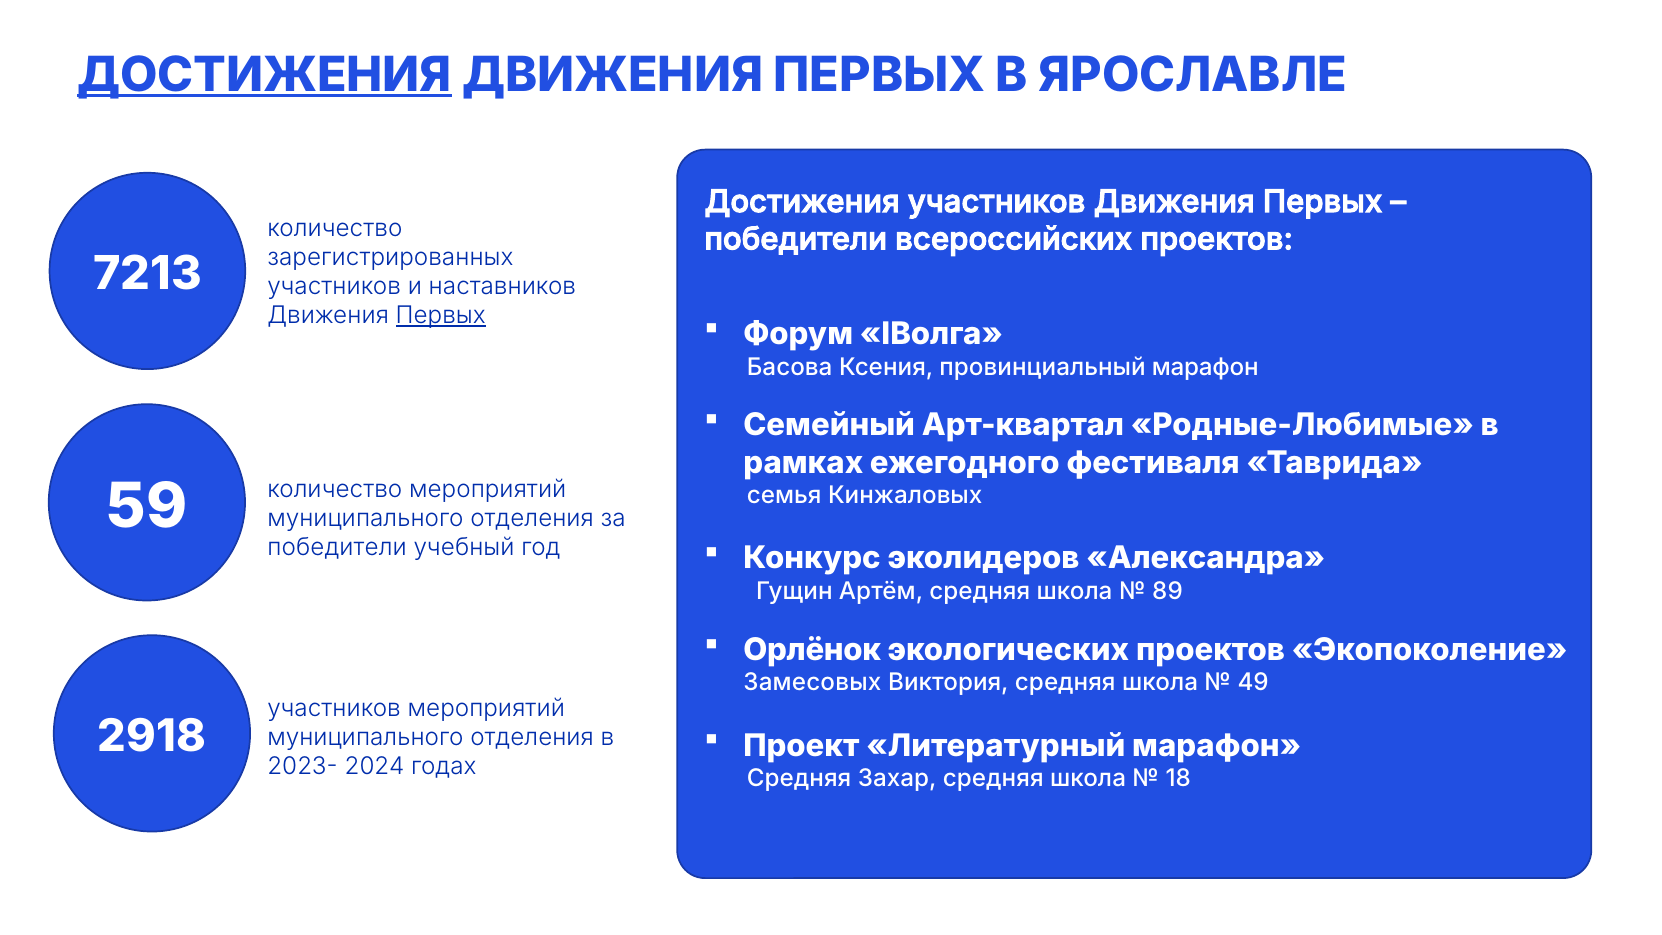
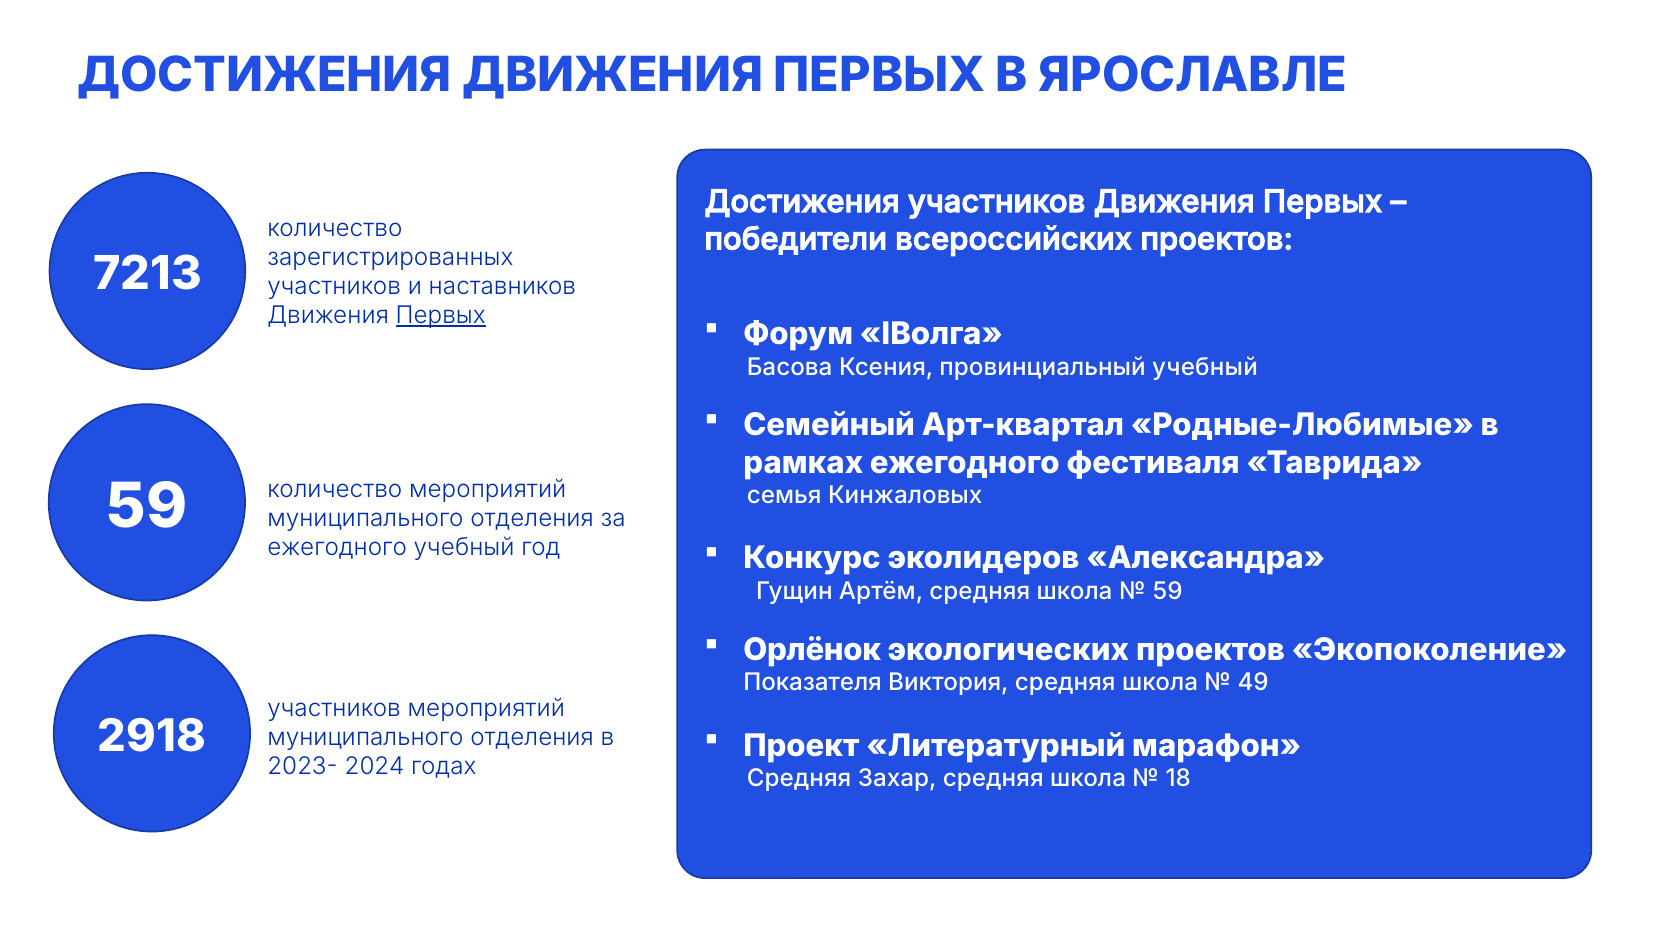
ДОСТИЖЕНИЯ underline: present -> none (264, 75)
провинциальный марафон: марафон -> учебный (1205, 367)
победители: победители -> ежегодного (337, 547)
89: 89 -> 59 (1168, 591)
Замесовых: Замесовых -> Показателя (813, 683)
